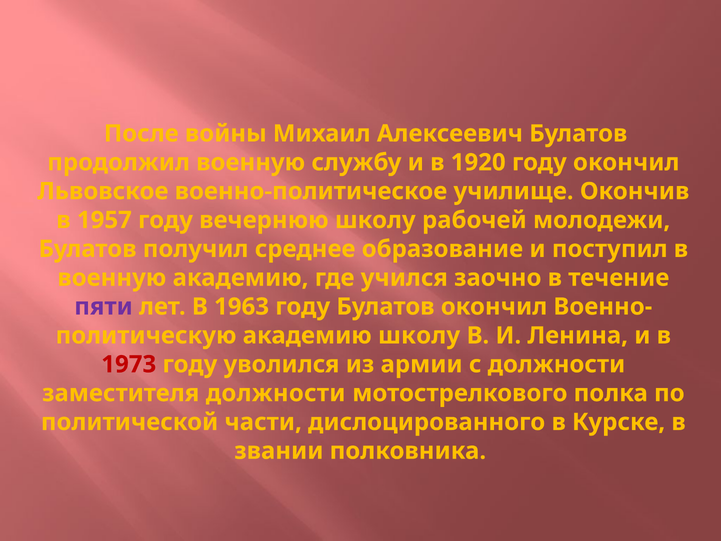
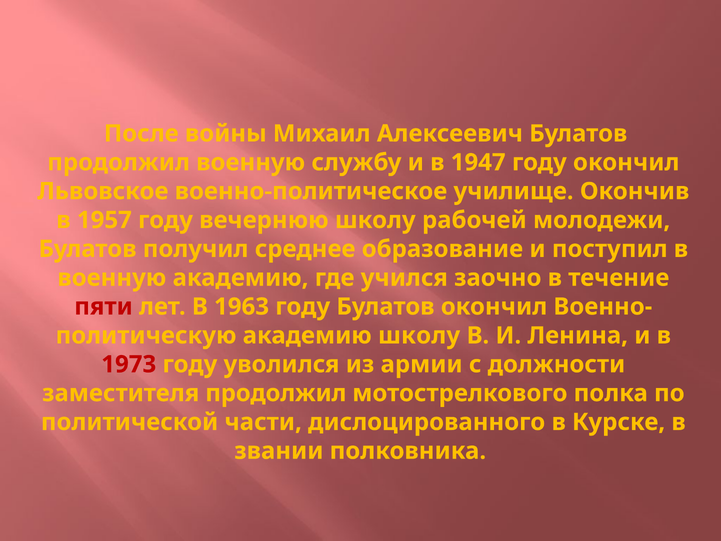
1920: 1920 -> 1947 (478, 162)
пяти colour: purple -> red (104, 307)
заместителя должности: должности -> продолжил (276, 393)
